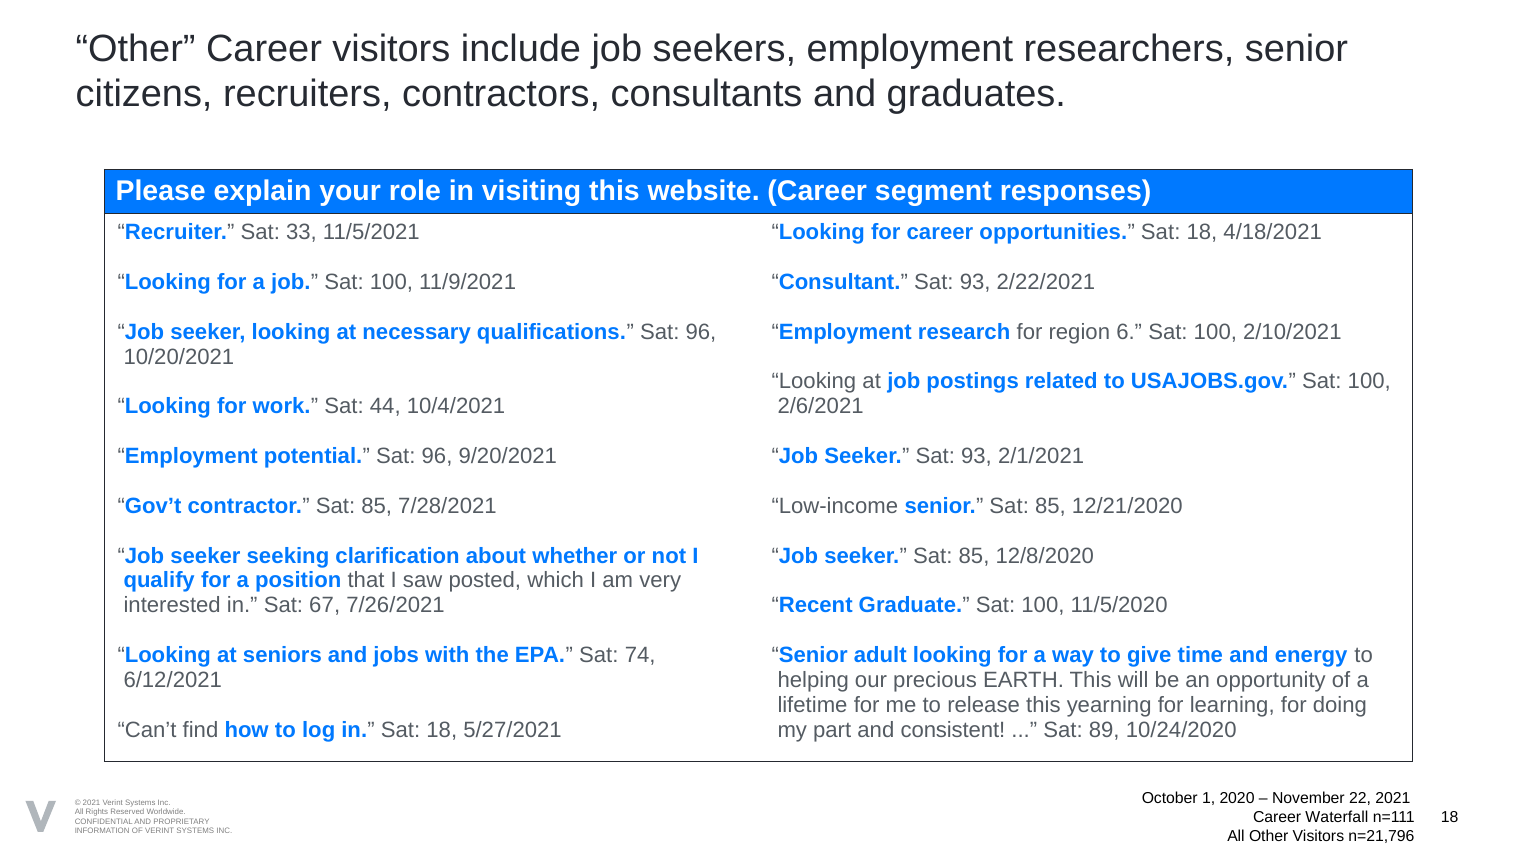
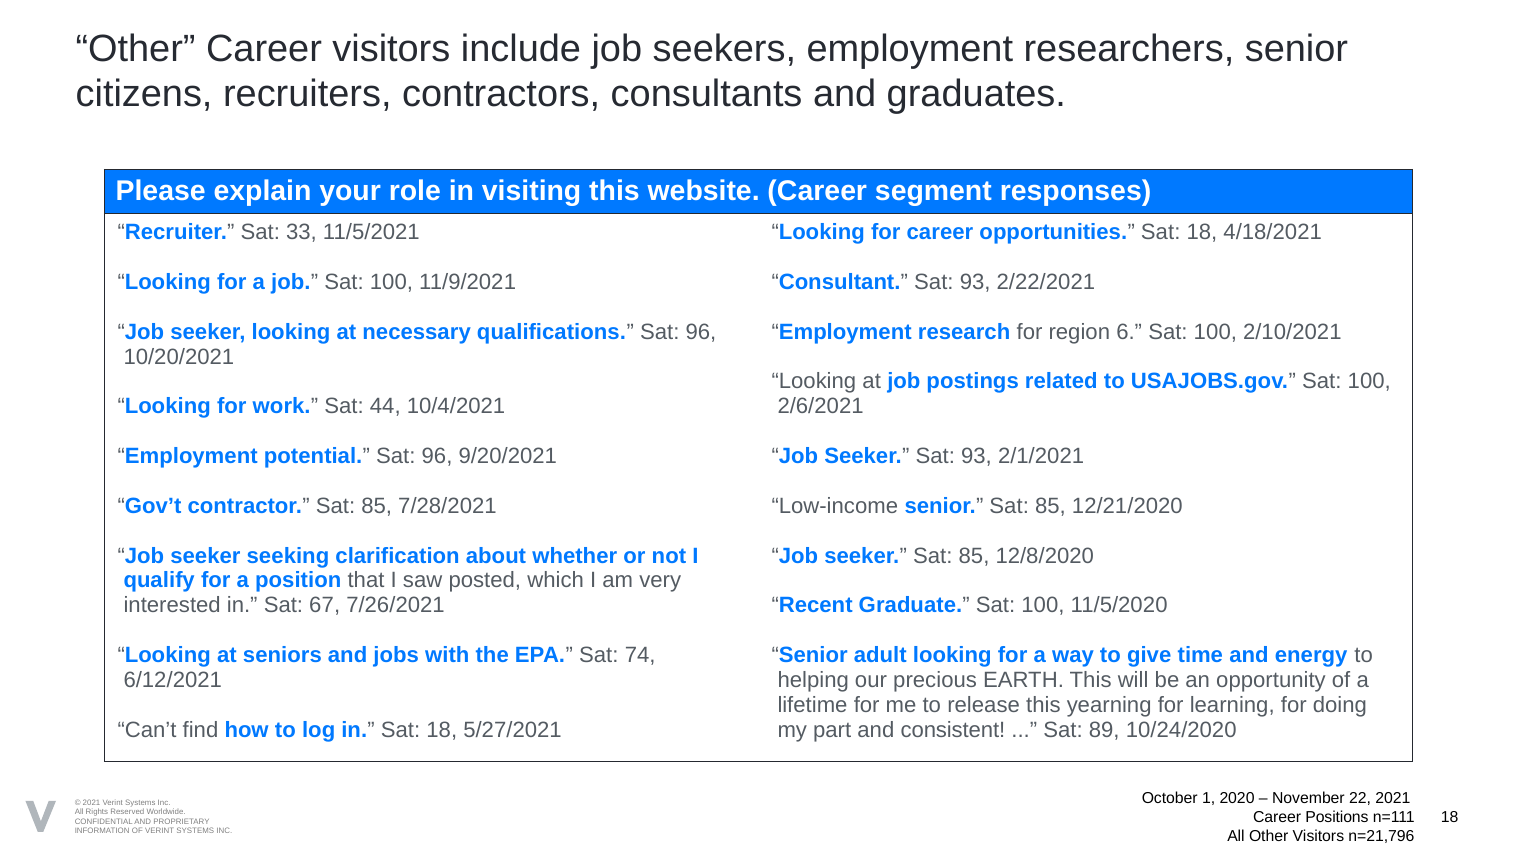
Waterfall: Waterfall -> Positions (1337, 816)
